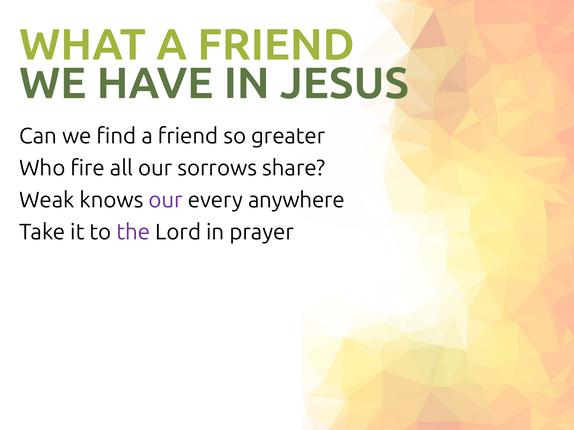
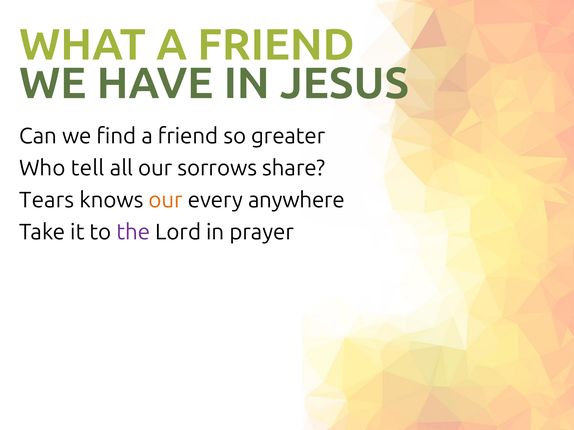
fire: fire -> tell (88, 168)
Weak: Weak -> Tears (47, 201)
our colour: purple -> orange (166, 201)
